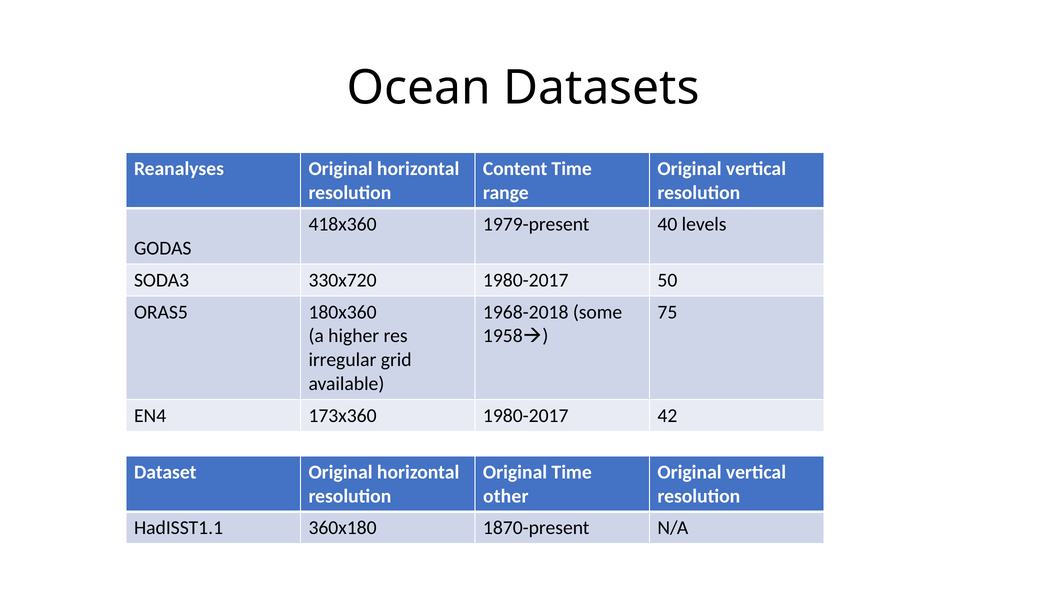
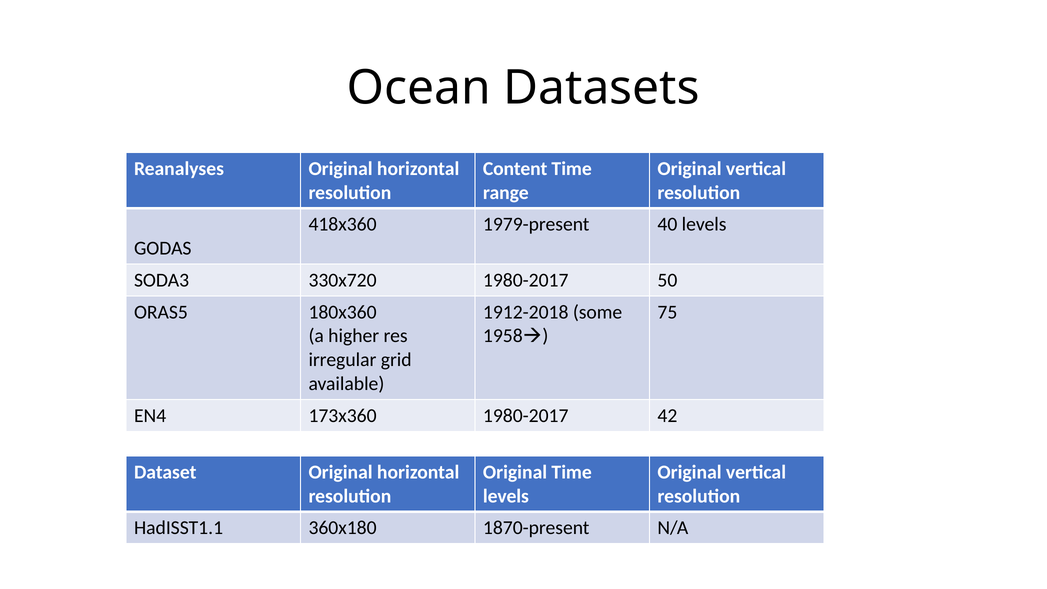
1968-2018: 1968-2018 -> 1912-2018 (526, 312)
other: other -> levels (506, 496)
